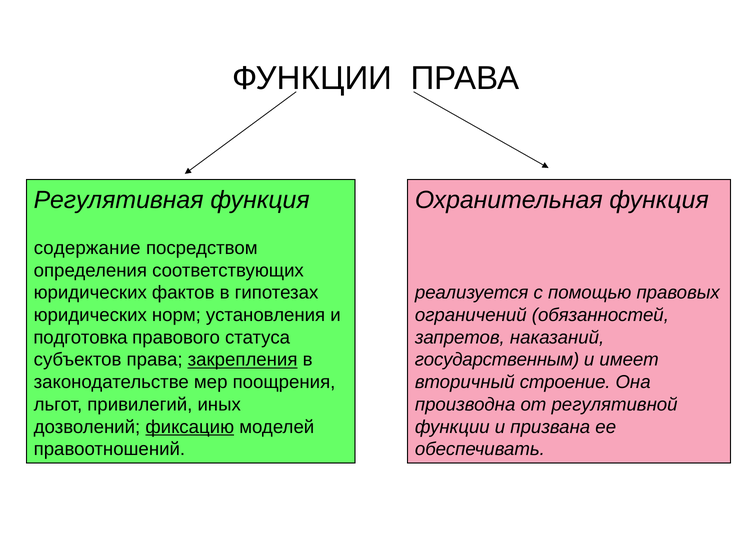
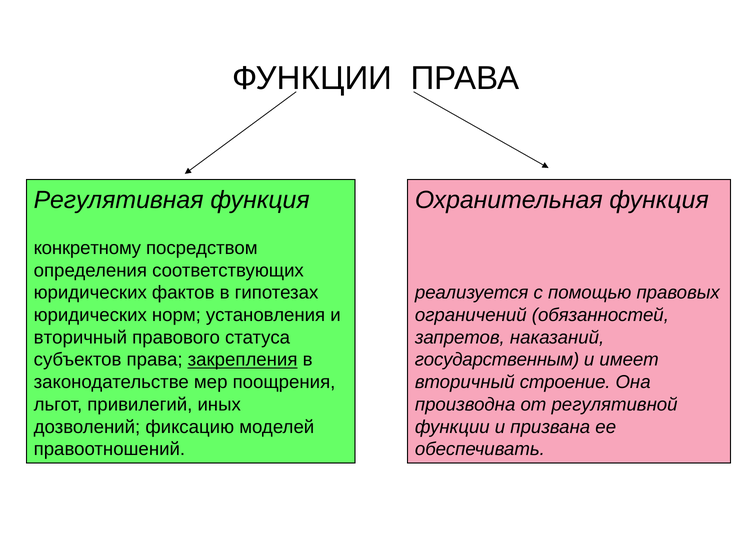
содержание: содержание -> конкретному (87, 248)
подготовка: подготовка -> вторичный (80, 337)
фиксацию underline: present -> none (190, 427)
